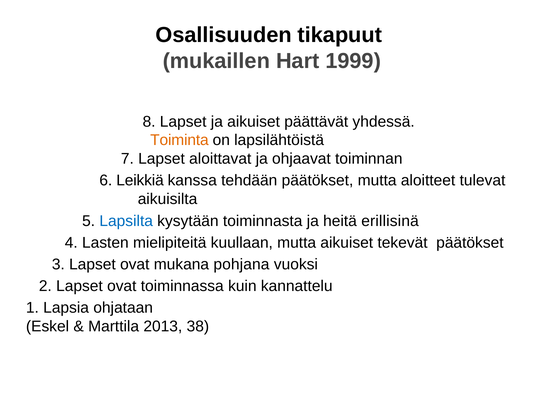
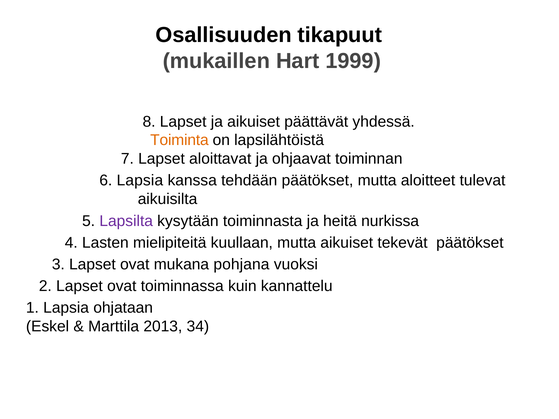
6 Leikkiä: Leikkiä -> Lapsia (140, 181)
Lapsilta colour: blue -> purple (126, 221)
erillisinä: erillisinä -> nurkissa (390, 221)
38: 38 -> 34 (198, 327)
